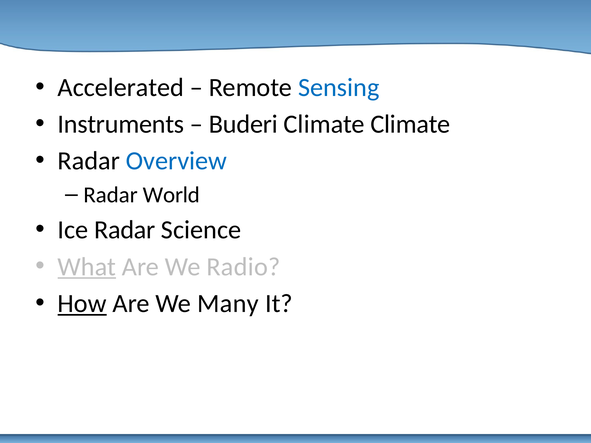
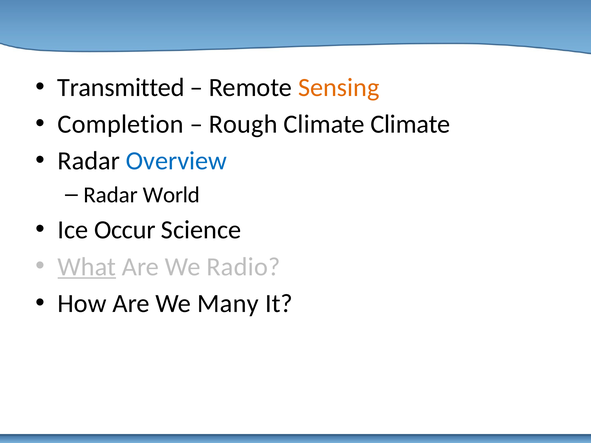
Accelerated: Accelerated -> Transmitted (121, 87)
Sensing colour: blue -> orange (339, 87)
Instruments: Instruments -> Completion (121, 124)
Buderi: Buderi -> Rough (243, 124)
Ice Radar: Radar -> Occur (125, 230)
How underline: present -> none (82, 304)
